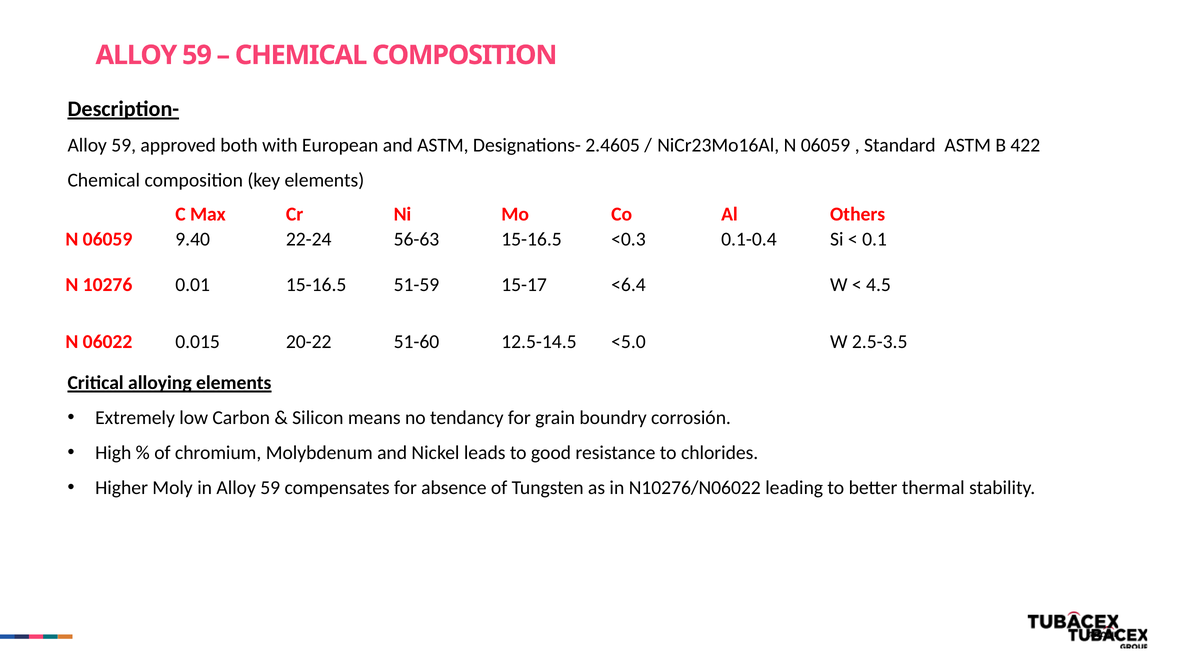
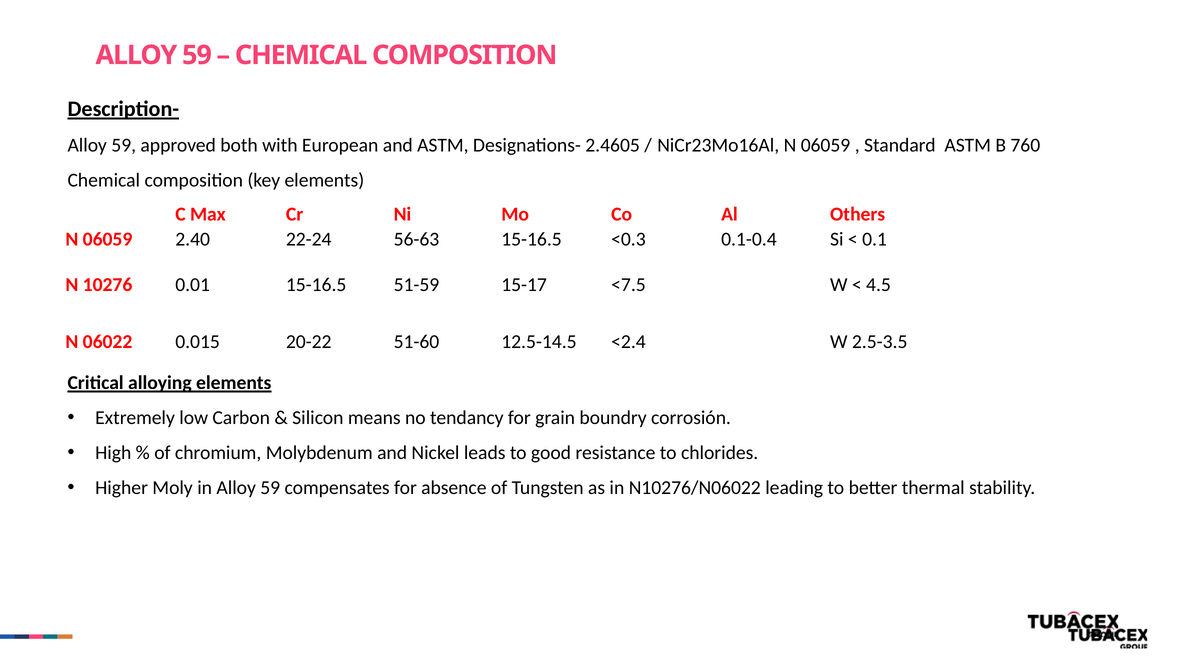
422: 422 -> 760 (1025, 145)
9.40: 9.40 -> 2.40 (193, 239)
<6.4: <6.4 -> <7.5 (629, 285)
<5.0: <5.0 -> <2.4 (629, 342)
